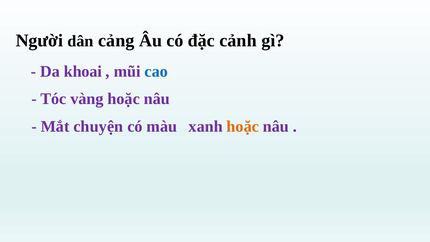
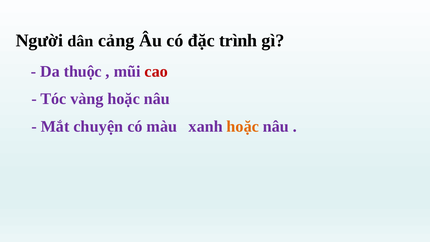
cảnh: cảnh -> trình (238, 40)
khoai: khoai -> thuộc (83, 72)
cao colour: blue -> red (156, 72)
